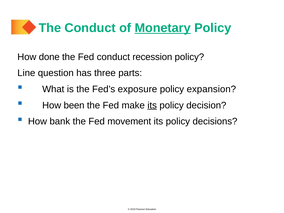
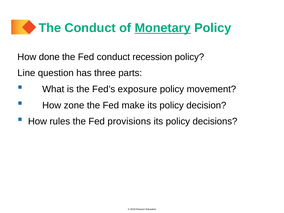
expansion: expansion -> movement (211, 89)
been: been -> zone (74, 105)
its underline: present -> none (152, 105)
bank: bank -> rules (60, 121)
movement: movement -> provisions (129, 121)
